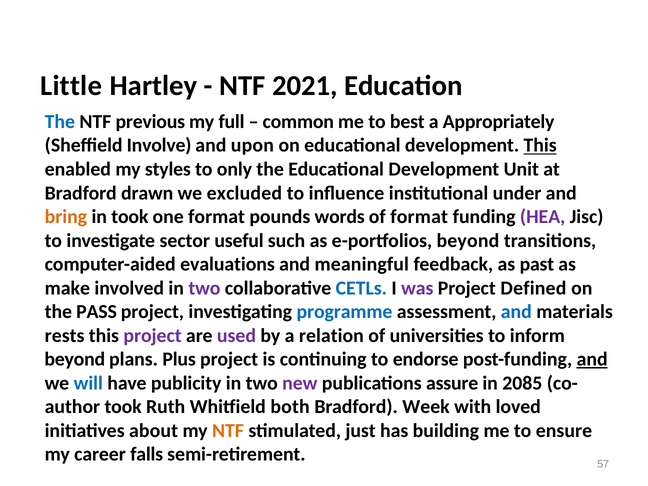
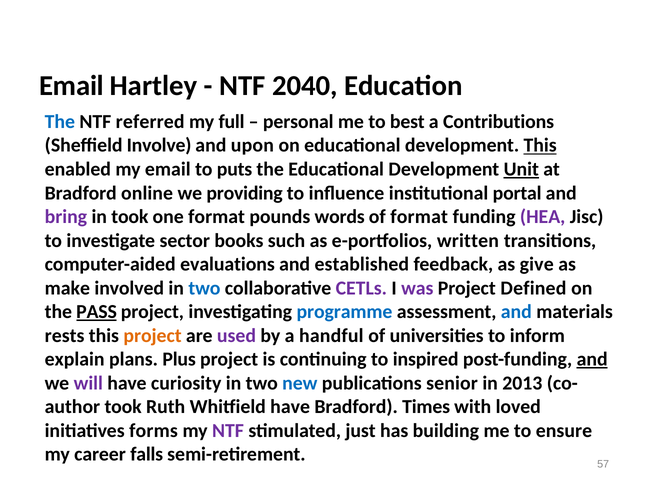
Little: Little -> Email (72, 86)
2021: 2021 -> 2040 (305, 86)
previous: previous -> referred (150, 122)
common: common -> personal (298, 122)
Appropriately: Appropriately -> Contributions (499, 122)
my styles: styles -> email (168, 169)
only: only -> puts (235, 169)
Unit underline: none -> present (521, 169)
drawn: drawn -> online (147, 193)
excluded: excluded -> providing (245, 193)
under: under -> portal (517, 193)
bring colour: orange -> purple (66, 217)
useful: useful -> books (239, 240)
e-portfolios beyond: beyond -> written (468, 240)
meaningful: meaningful -> established (362, 264)
past: past -> give (537, 264)
two colour: purple -> blue (204, 288)
CETLs colour: blue -> purple (361, 288)
PASS underline: none -> present (97, 312)
project colour: purple -> orange (153, 335)
relation: relation -> handful (331, 335)
beyond: beyond -> explain (75, 359)
endorse: endorse -> inspired (426, 359)
will colour: blue -> purple (88, 383)
publicity: publicity -> curiosity (186, 383)
new colour: purple -> blue (300, 383)
assure: assure -> senior (452, 383)
2085: 2085 -> 2013 (522, 383)
Whitfield both: both -> have (290, 407)
Week: Week -> Times (426, 407)
about: about -> forms (153, 430)
NTF colour: orange -> purple (228, 430)
